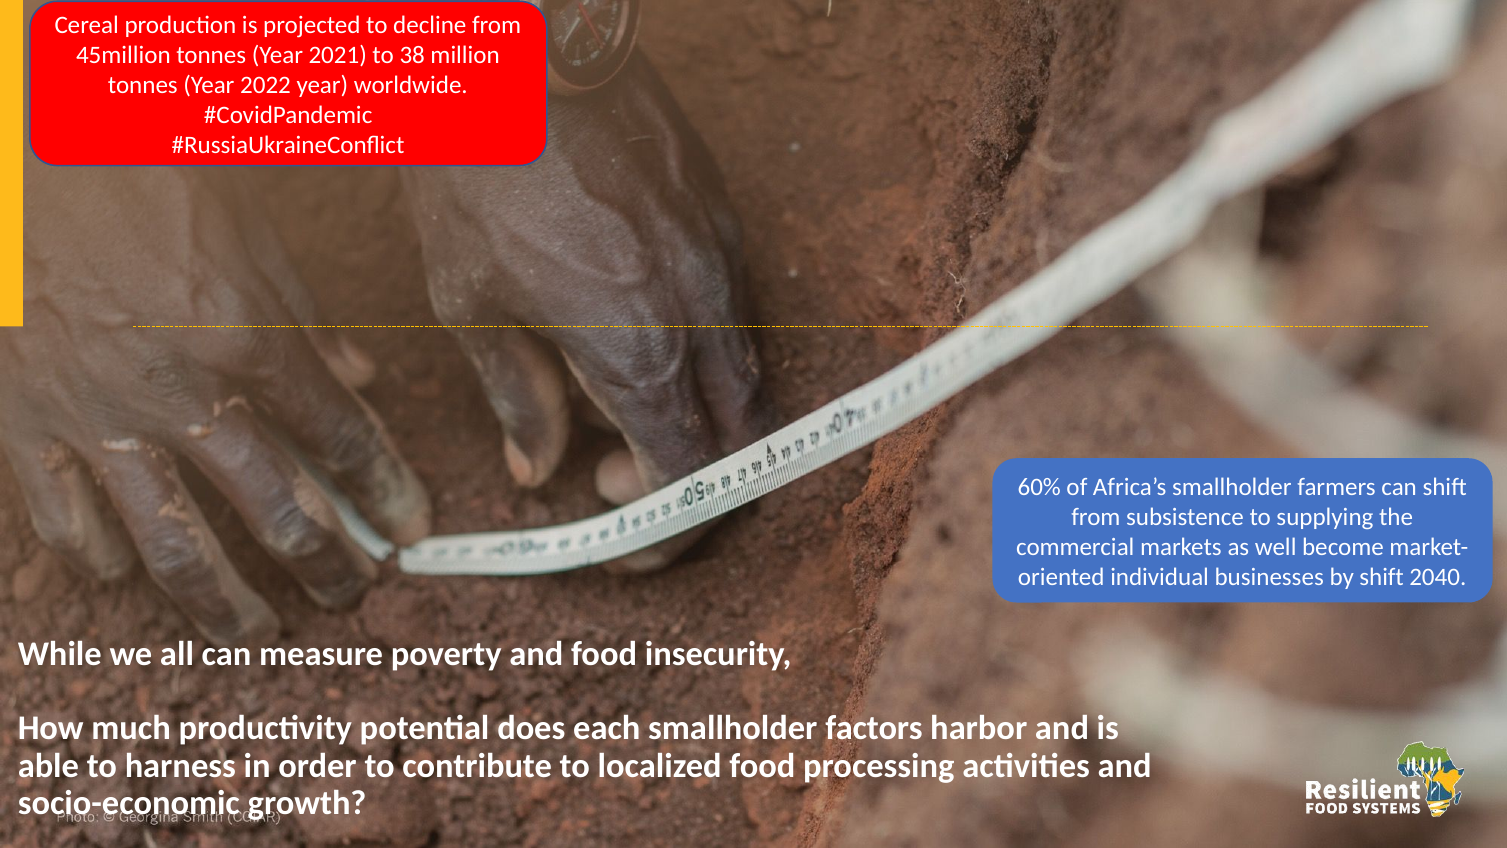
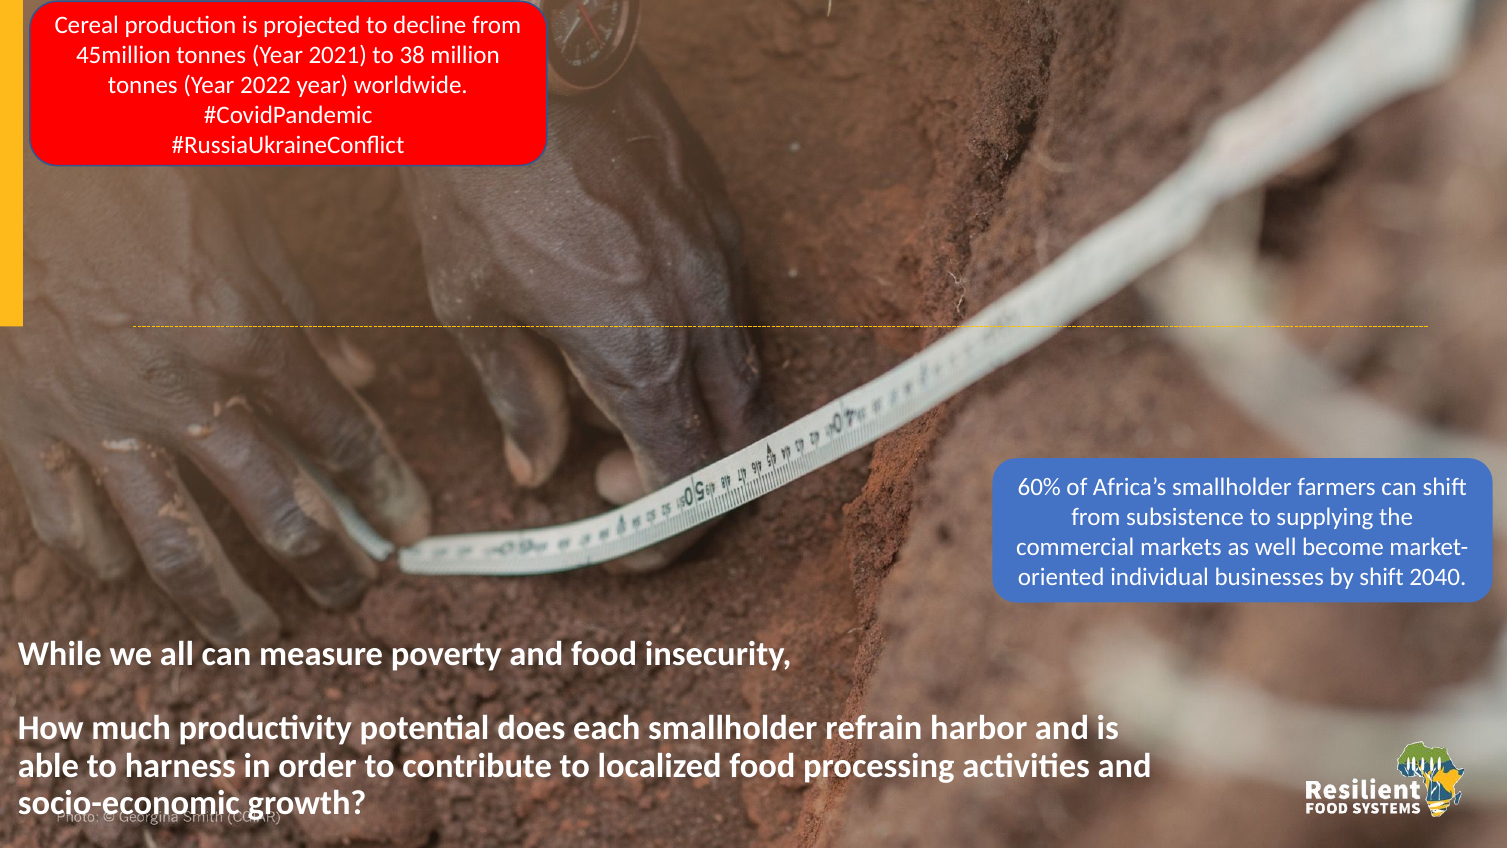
factors: factors -> refrain (874, 728)
